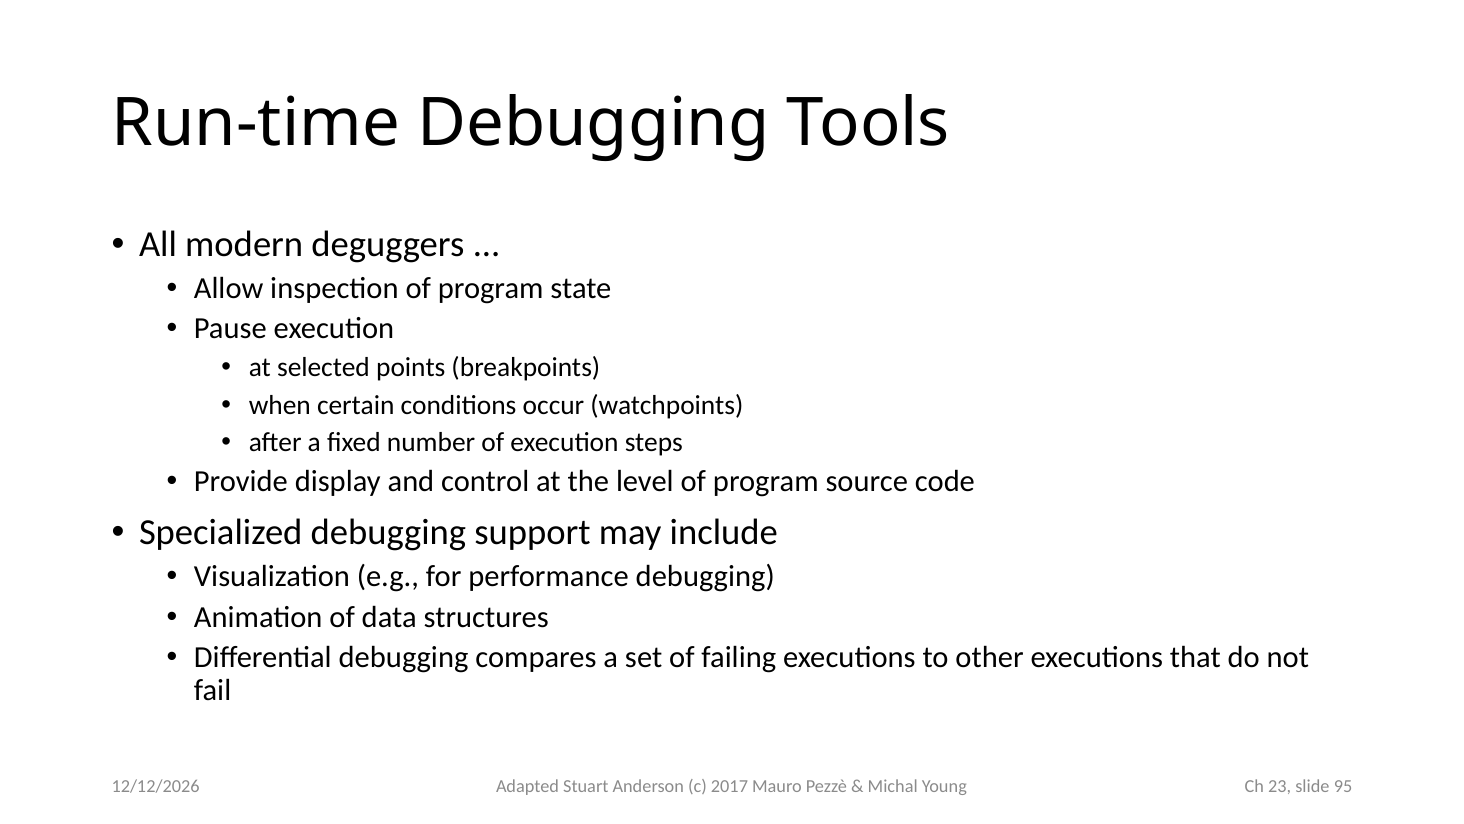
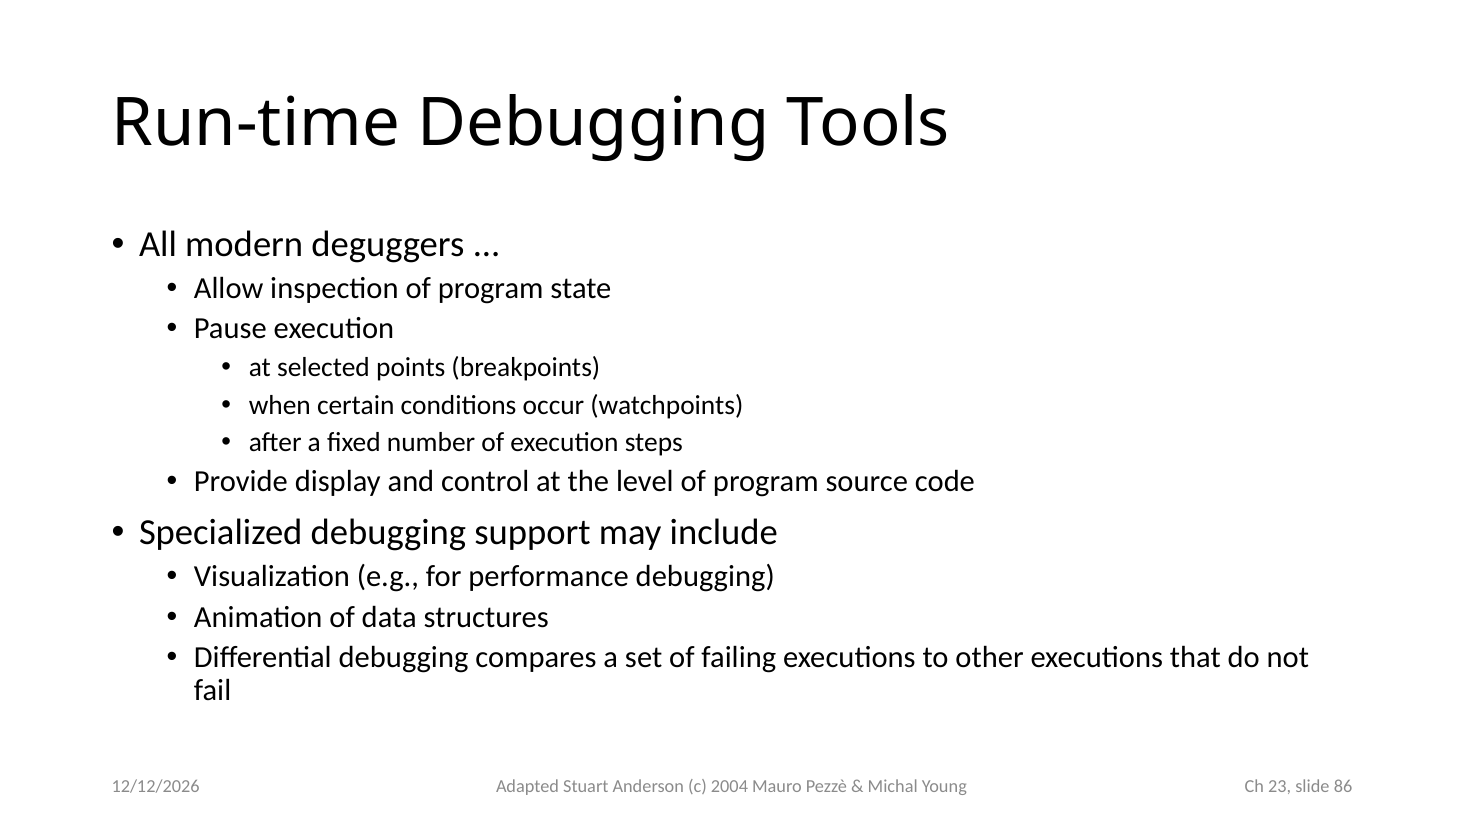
2017: 2017 -> 2004 (729, 786)
95: 95 -> 86 (1343, 786)
